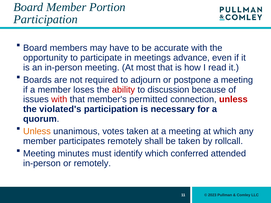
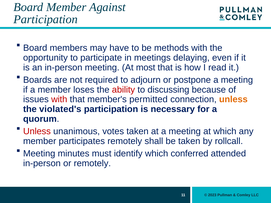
Portion: Portion -> Against (107, 7)
accurate: accurate -> methods (171, 48)
advance: advance -> delaying (191, 58)
discussion: discussion -> discussing (168, 90)
unless colour: red -> orange (233, 100)
Unless colour: orange -> red (37, 131)
